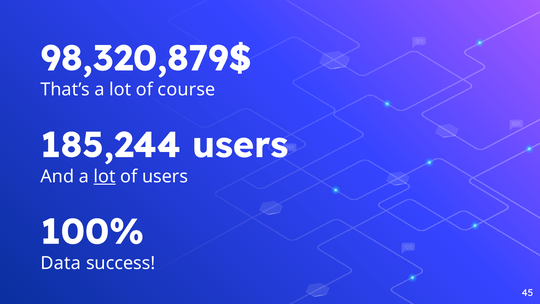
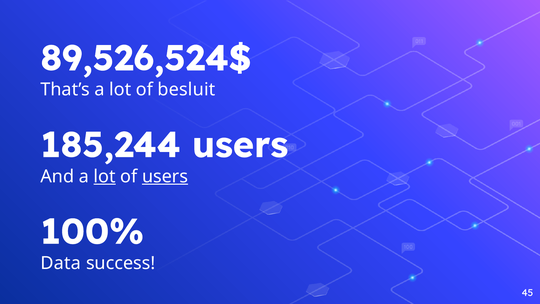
98,320,879$: 98,320,879$ -> 89,526,524$ (146, 59)
course: course -> besluit (186, 90)
users underline: none -> present (165, 176)
